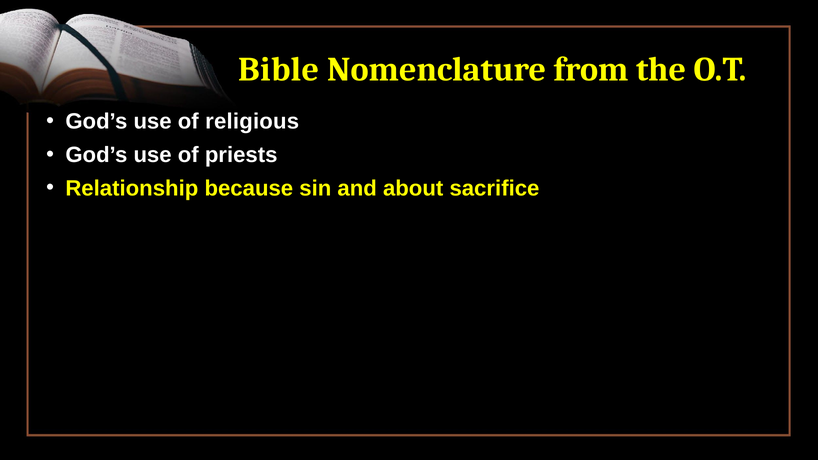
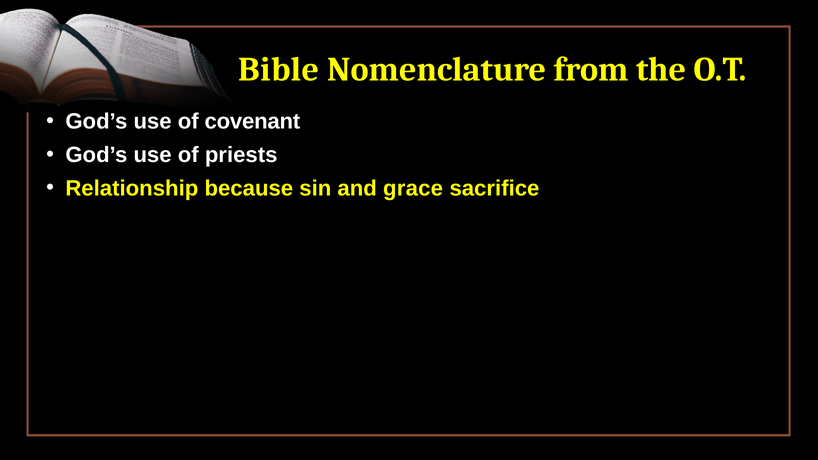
religious: religious -> covenant (252, 122)
about: about -> grace (413, 188)
